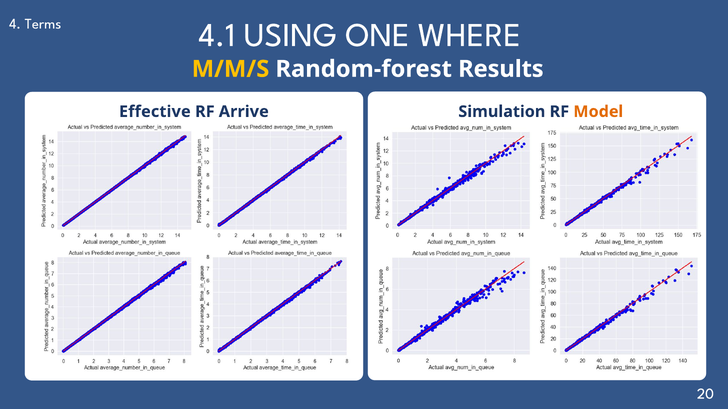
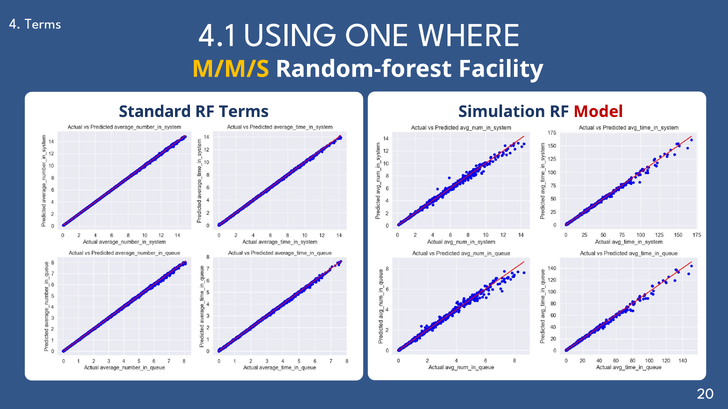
Results: Results -> Facility (501, 69)
Effective: Effective -> Standard (155, 112)
RF Arrive: Arrive -> Terms (244, 112)
Model colour: orange -> red (598, 112)
